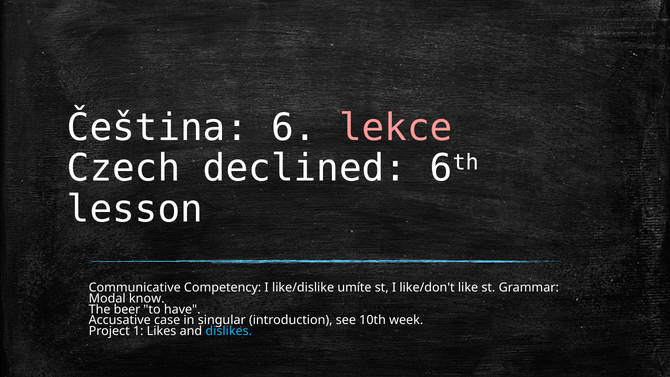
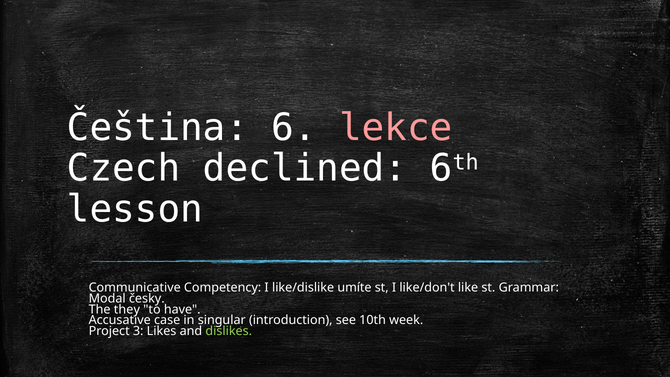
know: know -> česky (147, 299)
beer: beer -> they (127, 309)
1: 1 -> 3 (138, 331)
dislikes colour: light blue -> light green (229, 331)
